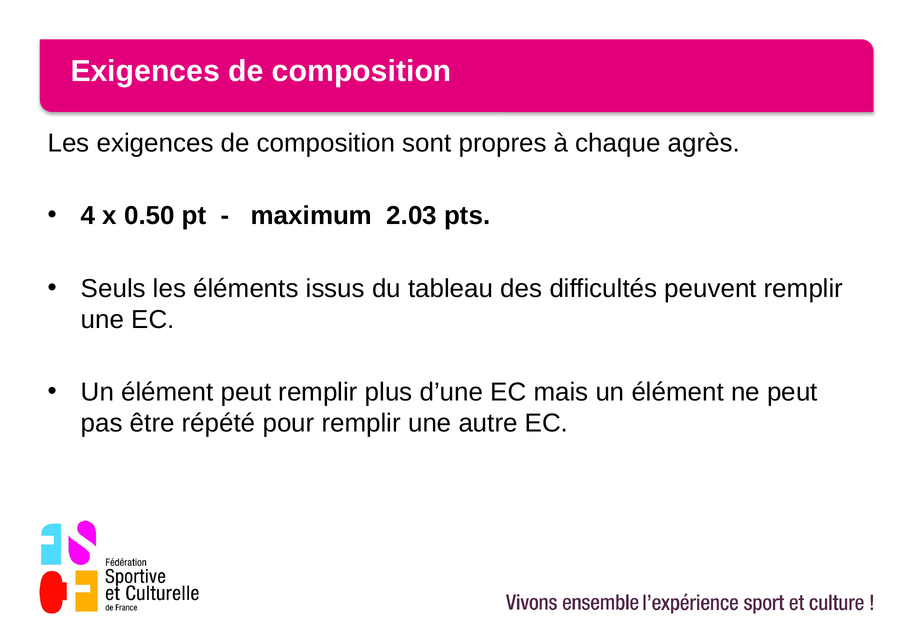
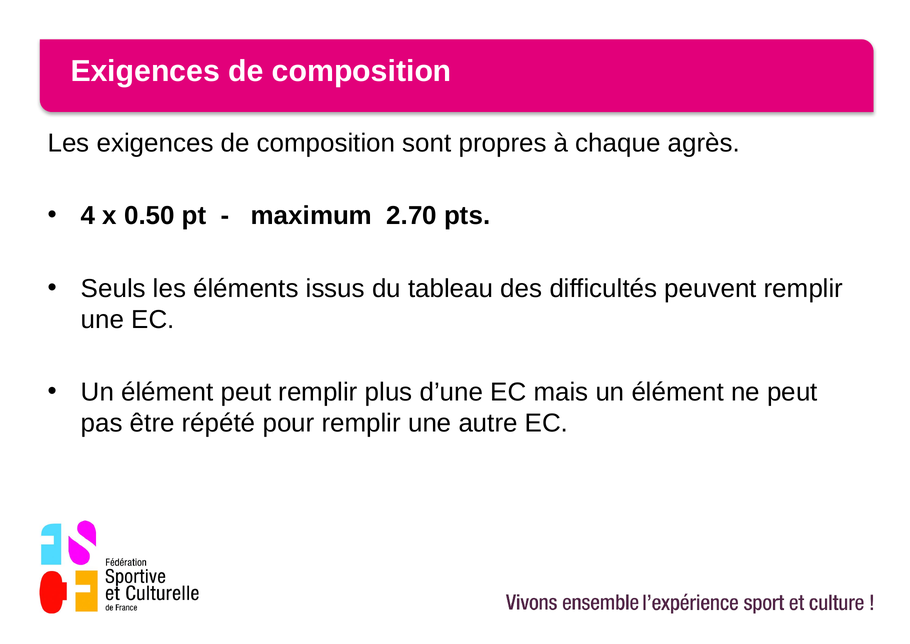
2.03: 2.03 -> 2.70 (412, 216)
